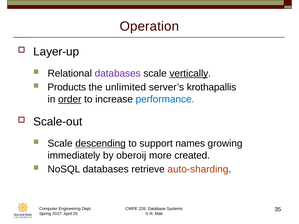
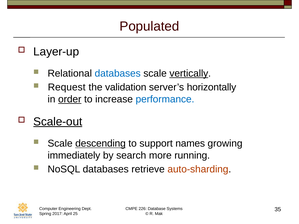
Operation: Operation -> Populated (149, 26)
databases colour: purple -> blue (118, 73)
Products: Products -> Request (67, 87)
unlimited: unlimited -> validation (126, 87)
krothapallis: krothapallis -> horizontally (212, 87)
Scale-out underline: none -> present (58, 122)
oberoij: oberoij -> search (131, 156)
created: created -> running (192, 156)
